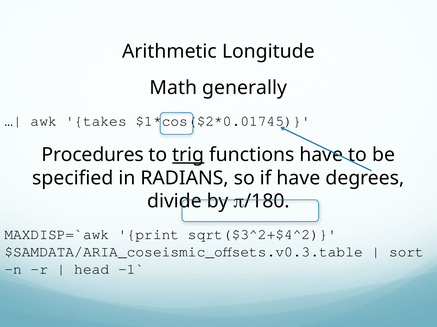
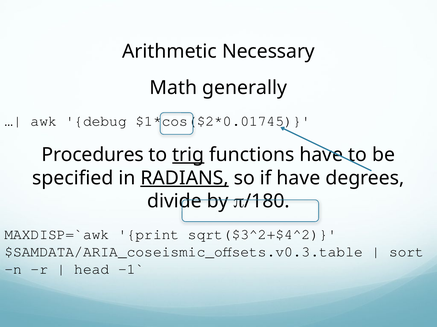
Longitude: Longitude -> Necessary (268, 52)
takes: takes -> debug (96, 121)
RADIANS underline: none -> present (185, 178)
